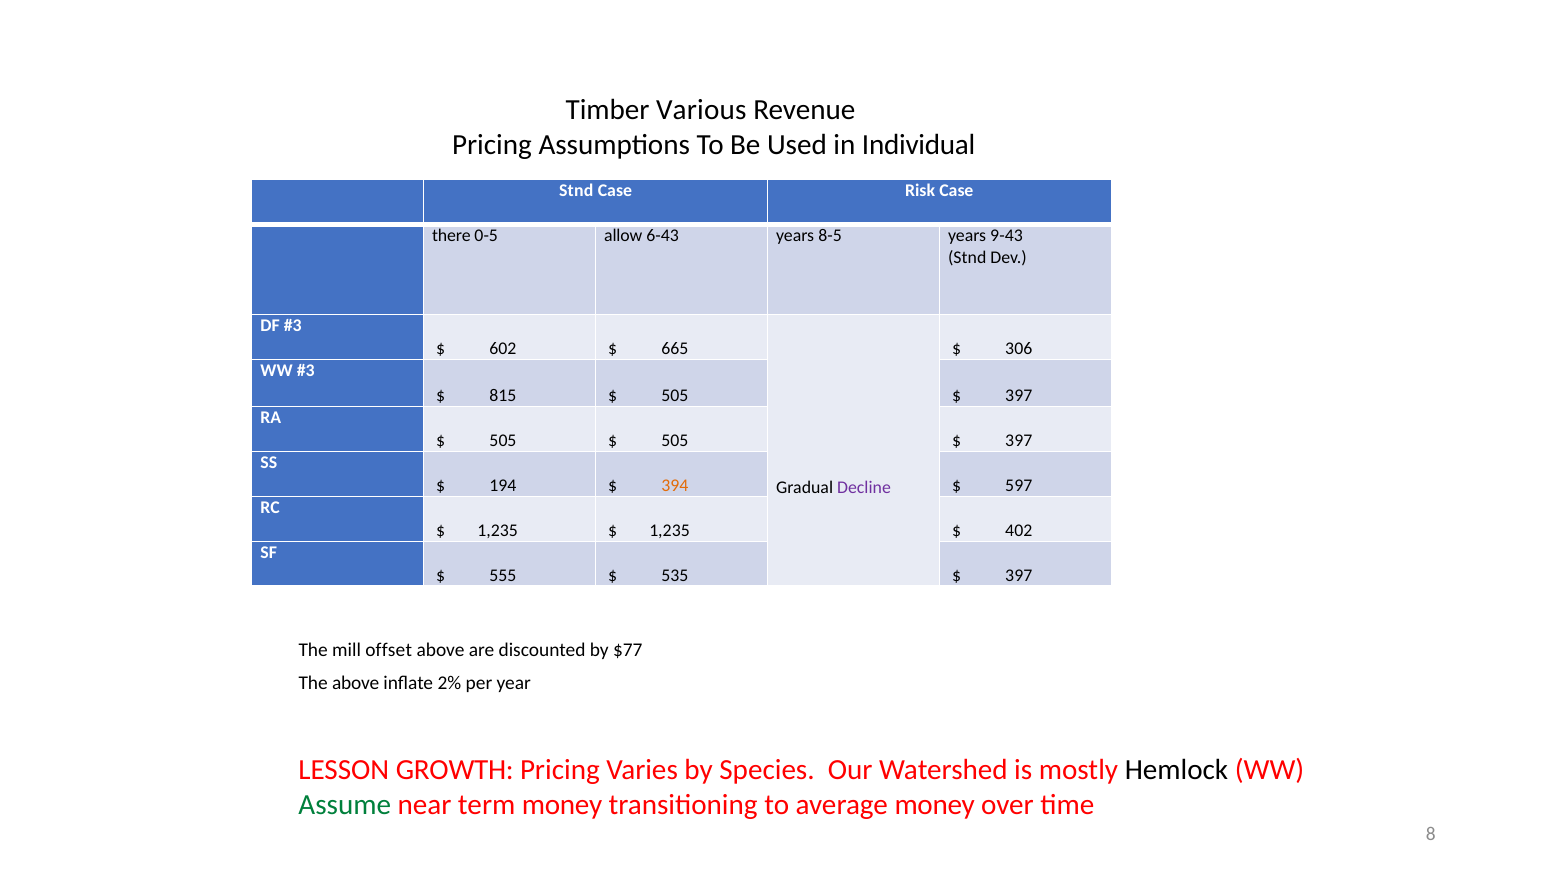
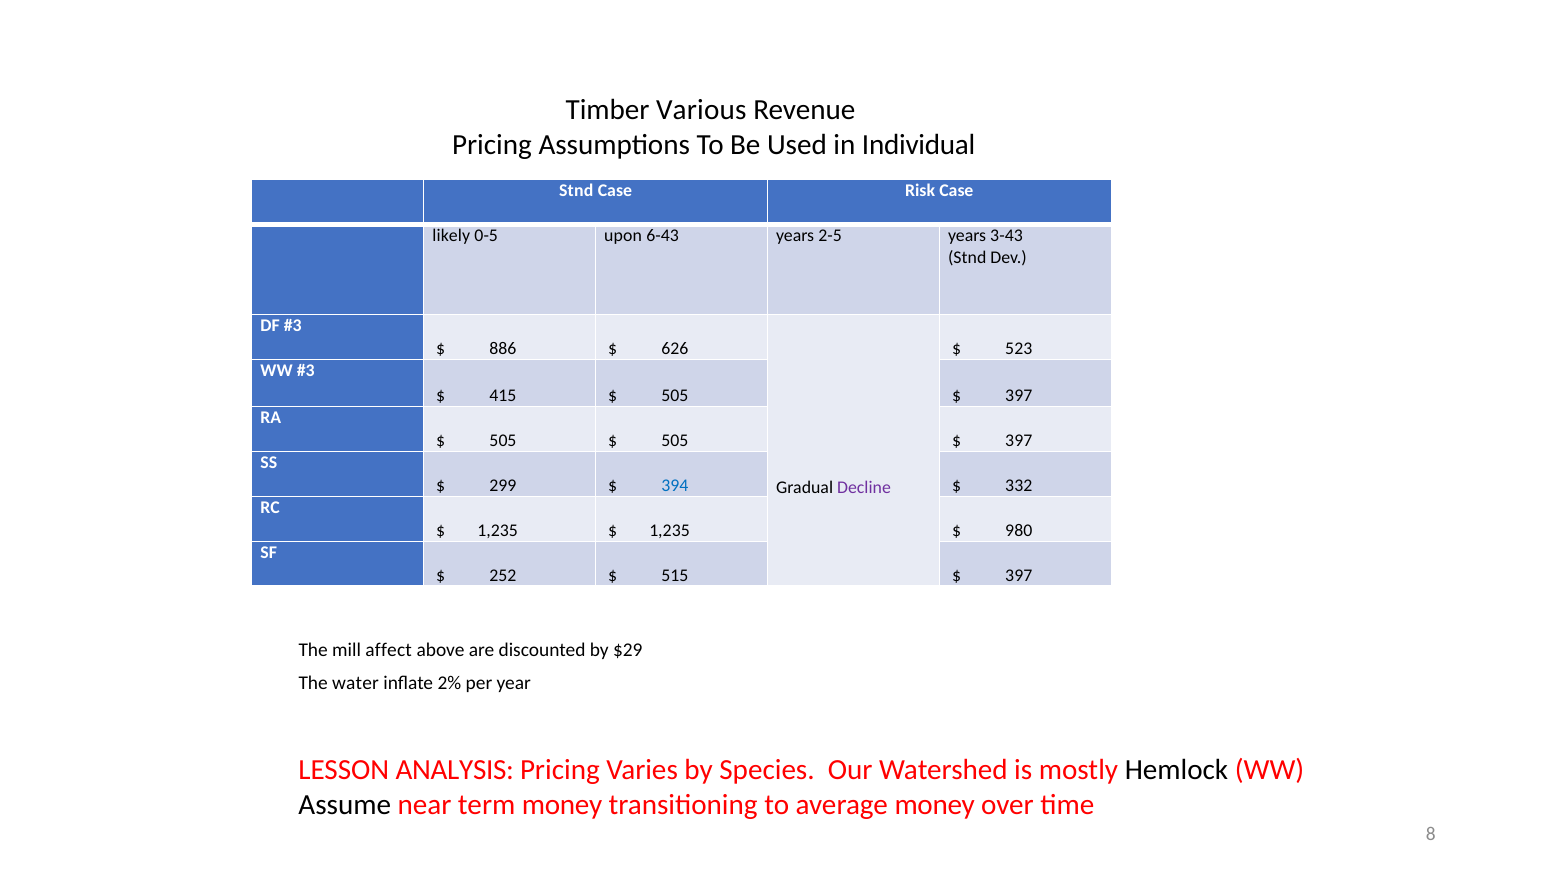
there: there -> likely (451, 236)
allow: allow -> upon (623, 236)
8-5: 8-5 -> 2-5 (830, 236)
9-43: 9-43 -> 3-43 (1007, 236)
602: 602 -> 886 (503, 348)
665: 665 -> 626 (675, 348)
306: 306 -> 523 (1019, 348)
815: 815 -> 415 (503, 396)
194: 194 -> 299 (503, 486)
394 colour: orange -> blue (675, 486)
597: 597 -> 332 (1019, 486)
402: 402 -> 980 (1019, 531)
555: 555 -> 252 (503, 575)
535: 535 -> 515 (675, 575)
offset: offset -> affect (389, 650)
$77: $77 -> $29 (628, 650)
The above: above -> water (356, 684)
GROWTH: GROWTH -> ANALYSIS (455, 770)
Assume colour: green -> black (345, 805)
